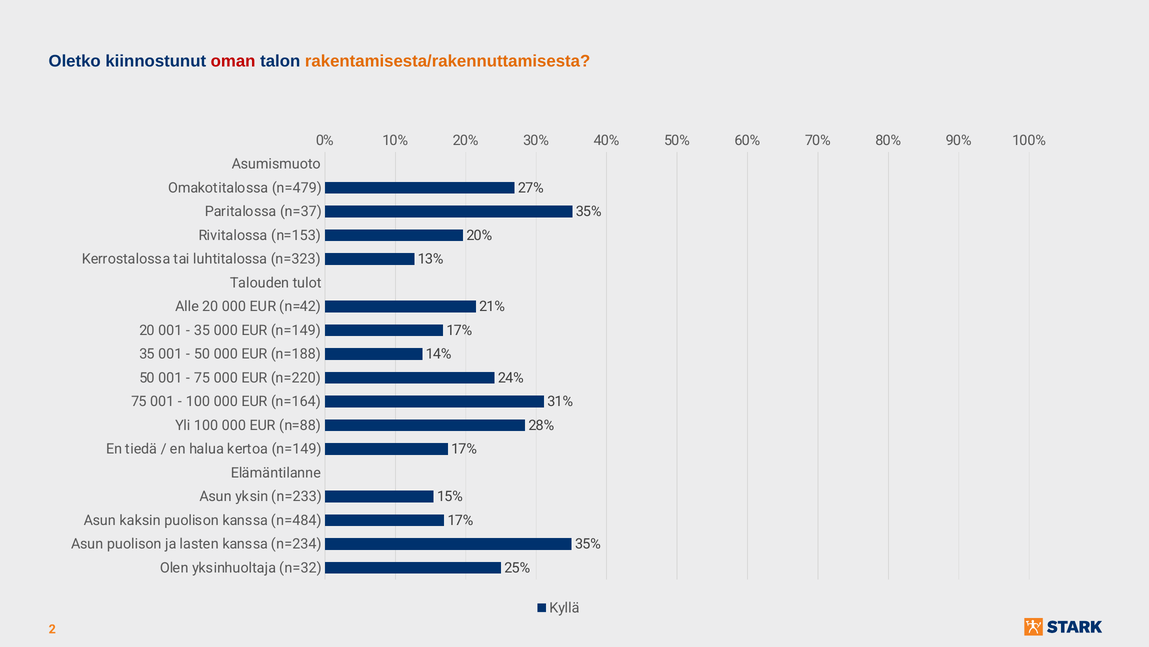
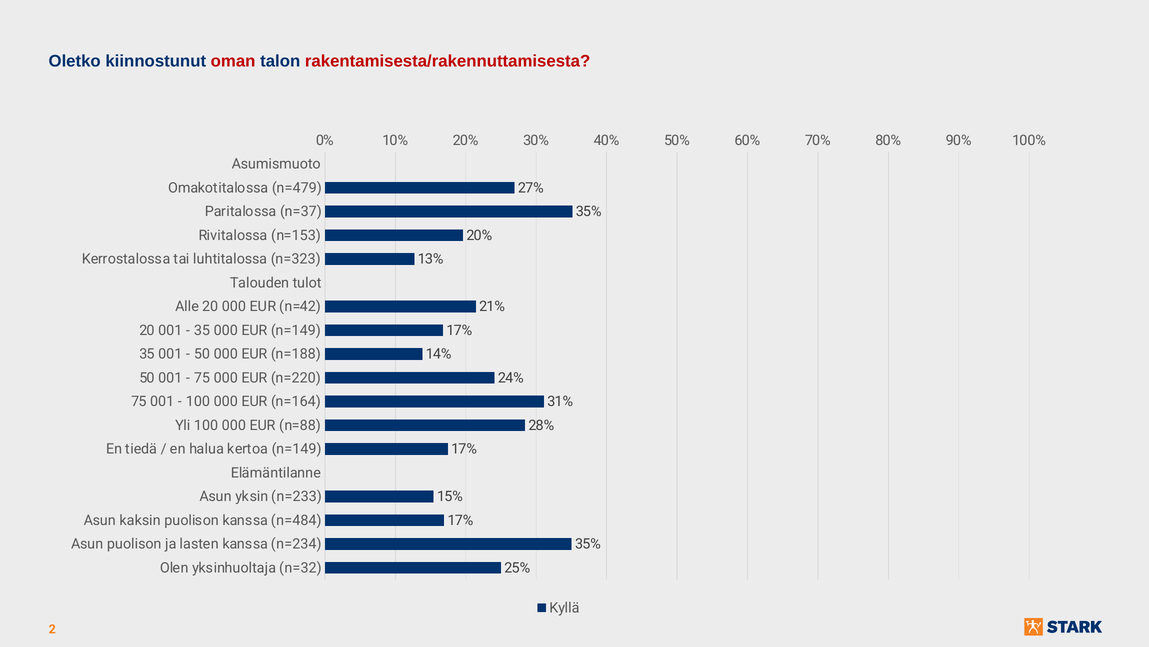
rakentamisesta/rakennuttamisesta colour: orange -> red (448, 61)
